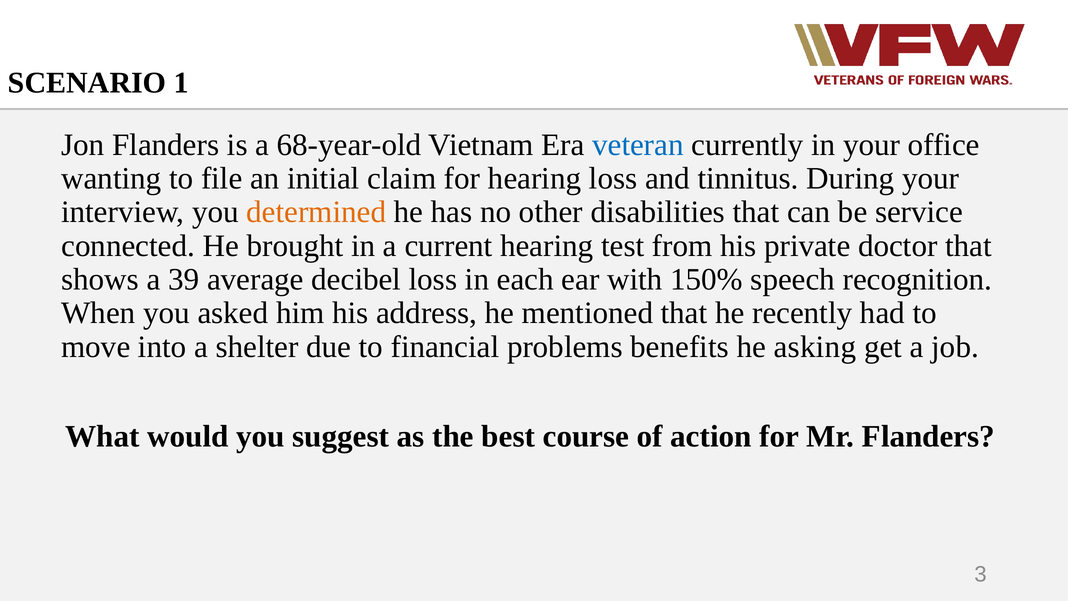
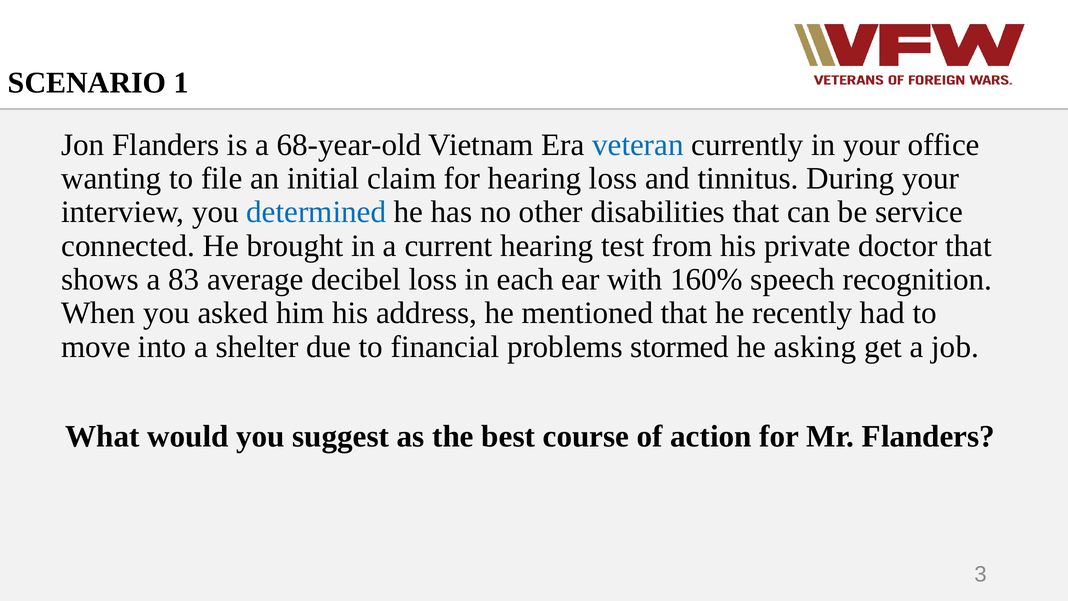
determined colour: orange -> blue (316, 212)
39: 39 -> 83 (184, 279)
150%: 150% -> 160% (706, 279)
benefits: benefits -> stormed (680, 347)
